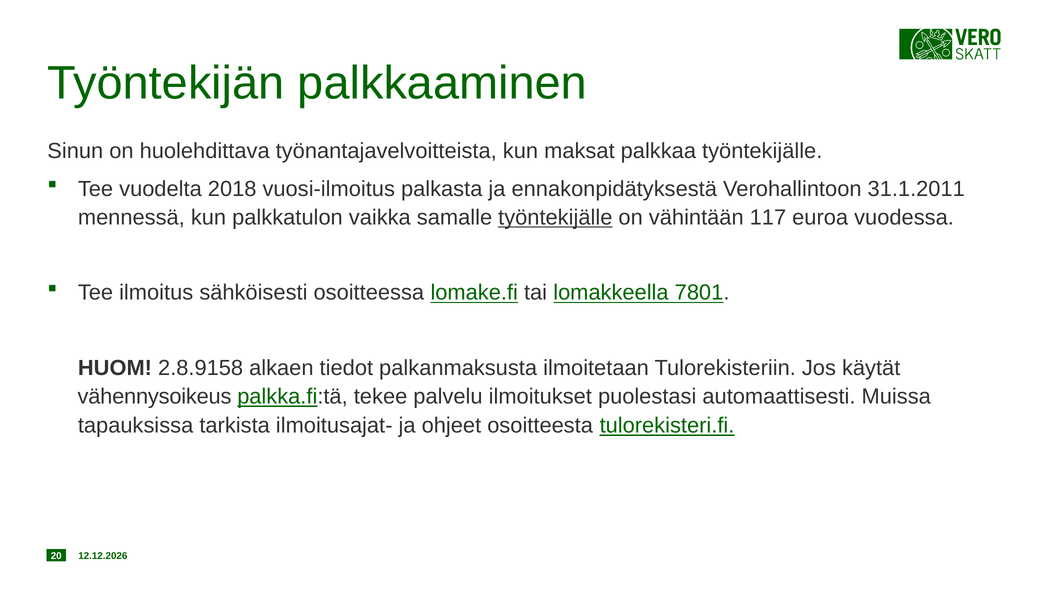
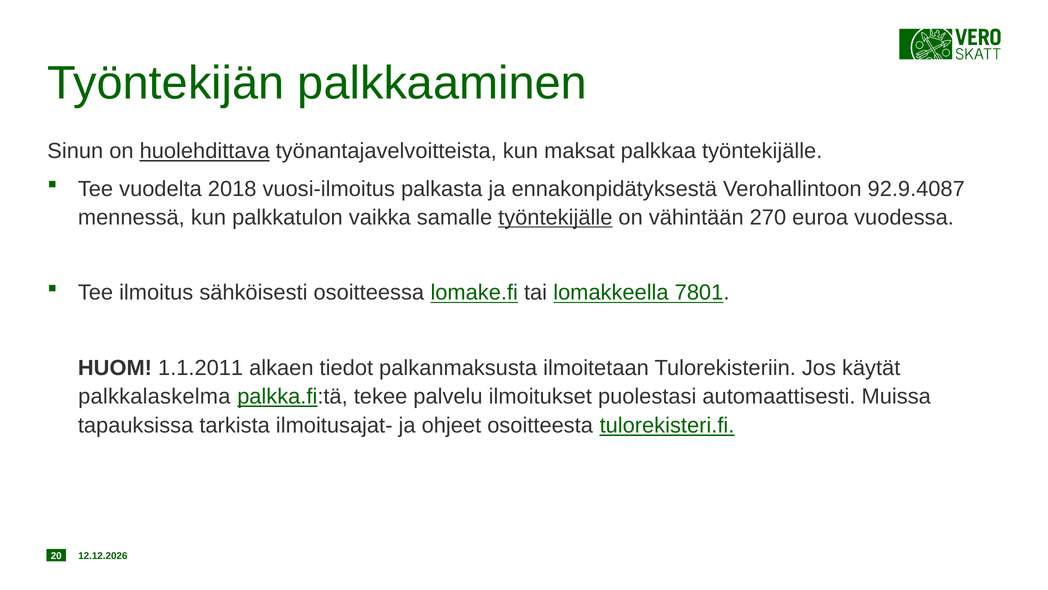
huolehdittava underline: none -> present (205, 151)
31.1.2011: 31.1.2011 -> 92.9.4087 (916, 189)
117: 117 -> 270 (768, 218)
2.8.9158: 2.8.9158 -> 1.1.2011 (201, 368)
vähennysoikeus: vähennysoikeus -> palkkalaskelma (154, 396)
